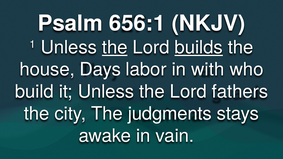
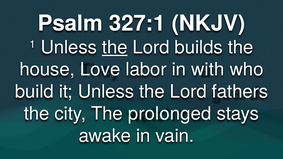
656:1: 656:1 -> 327:1 (137, 23)
builds underline: present -> none (199, 47)
Days: Days -> Love (100, 70)
judgments: judgments -> prolonged (170, 114)
